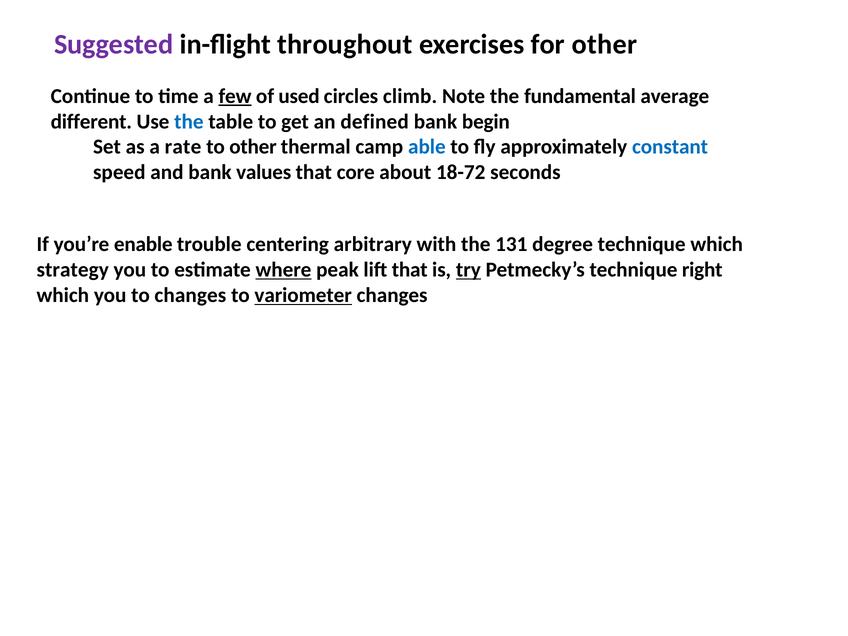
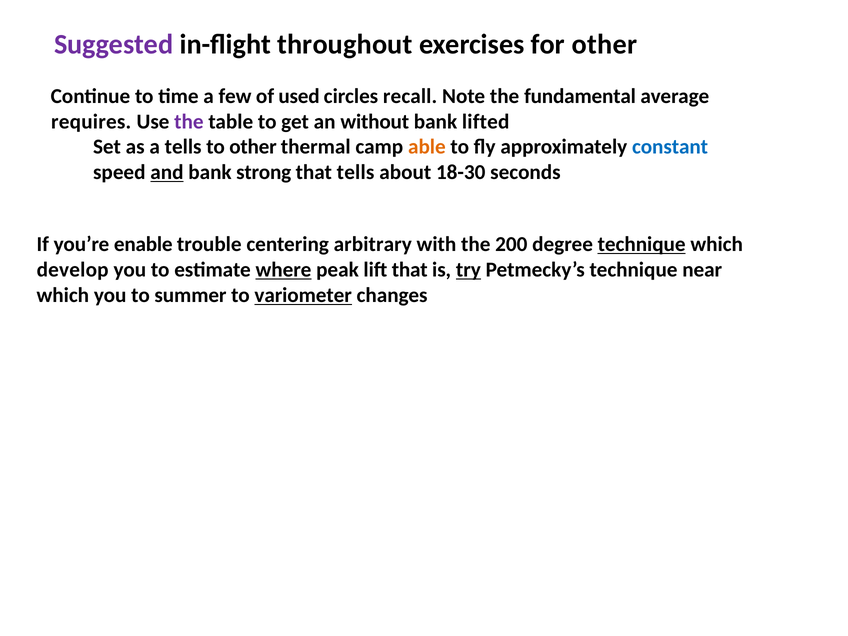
few underline: present -> none (235, 96)
climb: climb -> recall (410, 96)
different: different -> requires (91, 122)
the colour: blue -> purple (189, 122)
defined: defined -> without (375, 122)
begin: begin -> lifted (486, 122)
a rate: rate -> tells (183, 147)
able colour: blue -> orange (427, 147)
and underline: none -> present (167, 172)
values: values -> strong (264, 172)
that core: core -> tells (356, 172)
18-72: 18-72 -> 18-30 (461, 172)
131: 131 -> 200 (511, 244)
technique underline: none -> present (642, 244)
strategy: strategy -> develop (73, 270)
right: right -> near (702, 270)
to changes: changes -> summer (190, 295)
